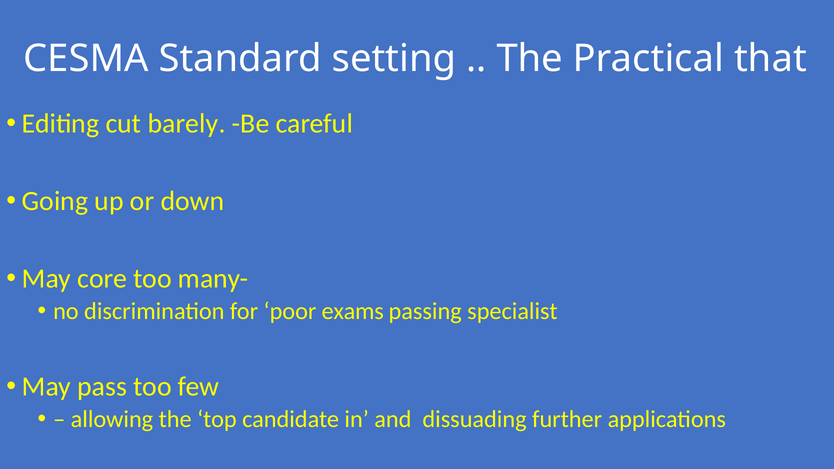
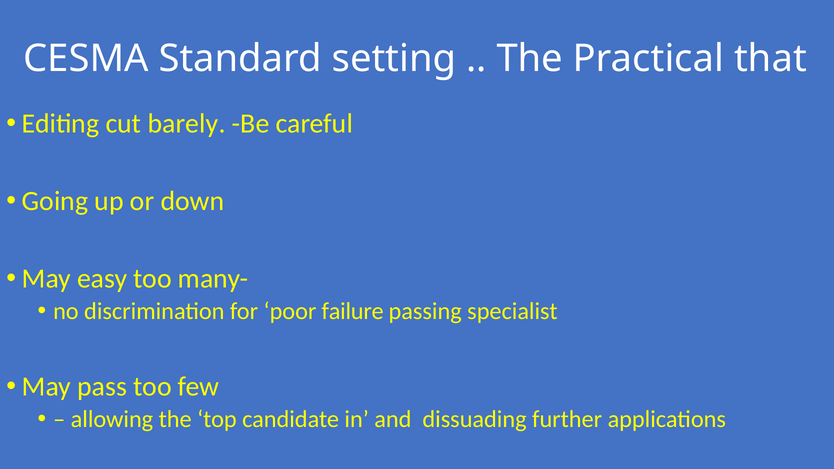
core: core -> easy (102, 279)
exams: exams -> failure (353, 311)
